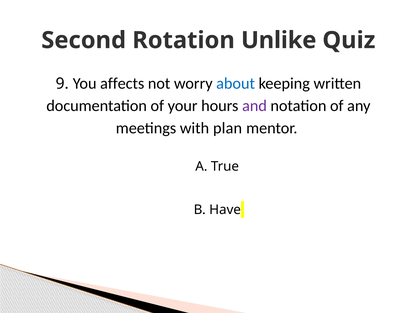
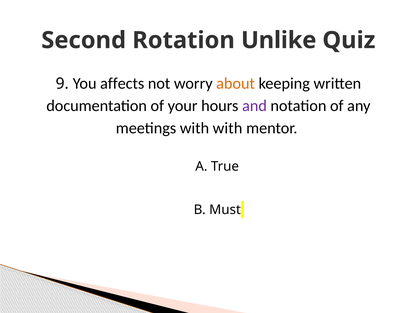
about colour: blue -> orange (236, 83)
with plan: plan -> with (228, 128)
Have: Have -> Must (225, 210)
